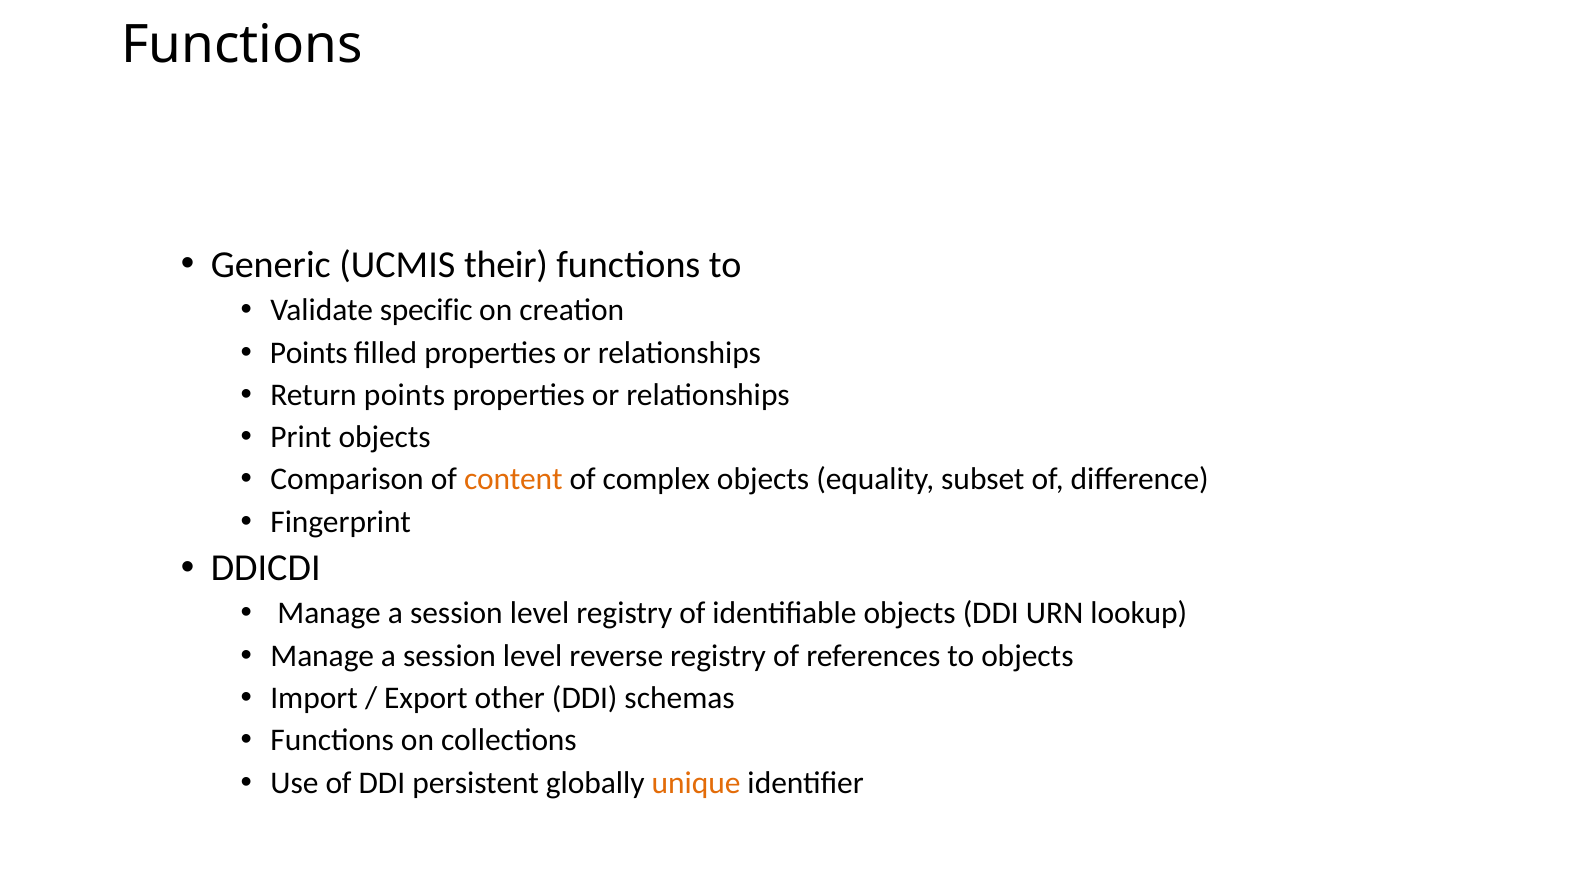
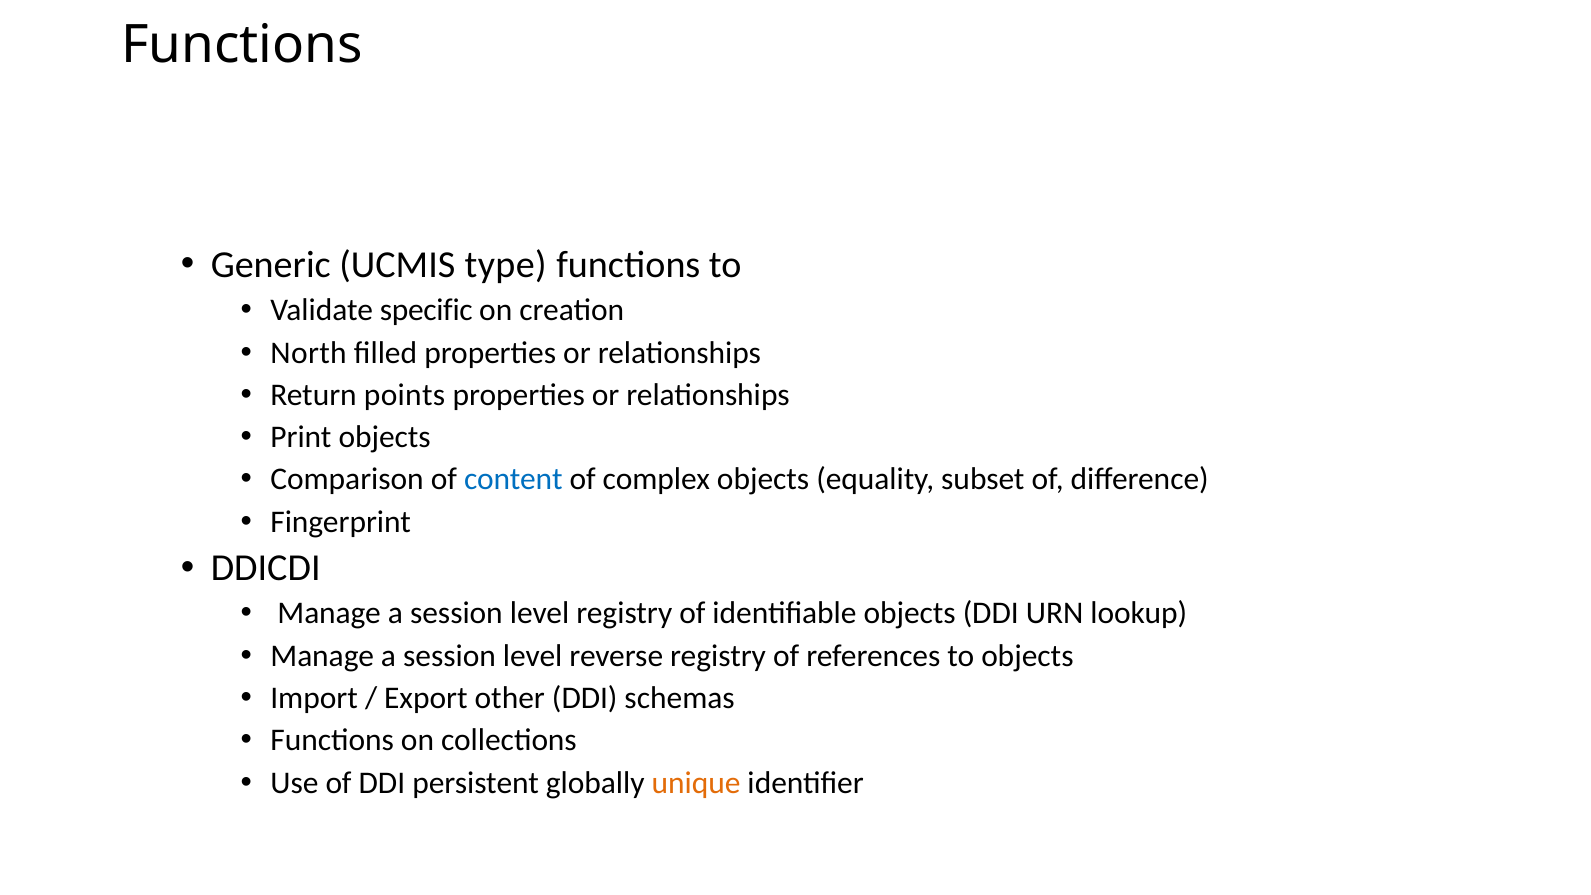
their: their -> type (506, 265)
Points: Points -> North (309, 353)
content colour: orange -> blue (513, 480)
